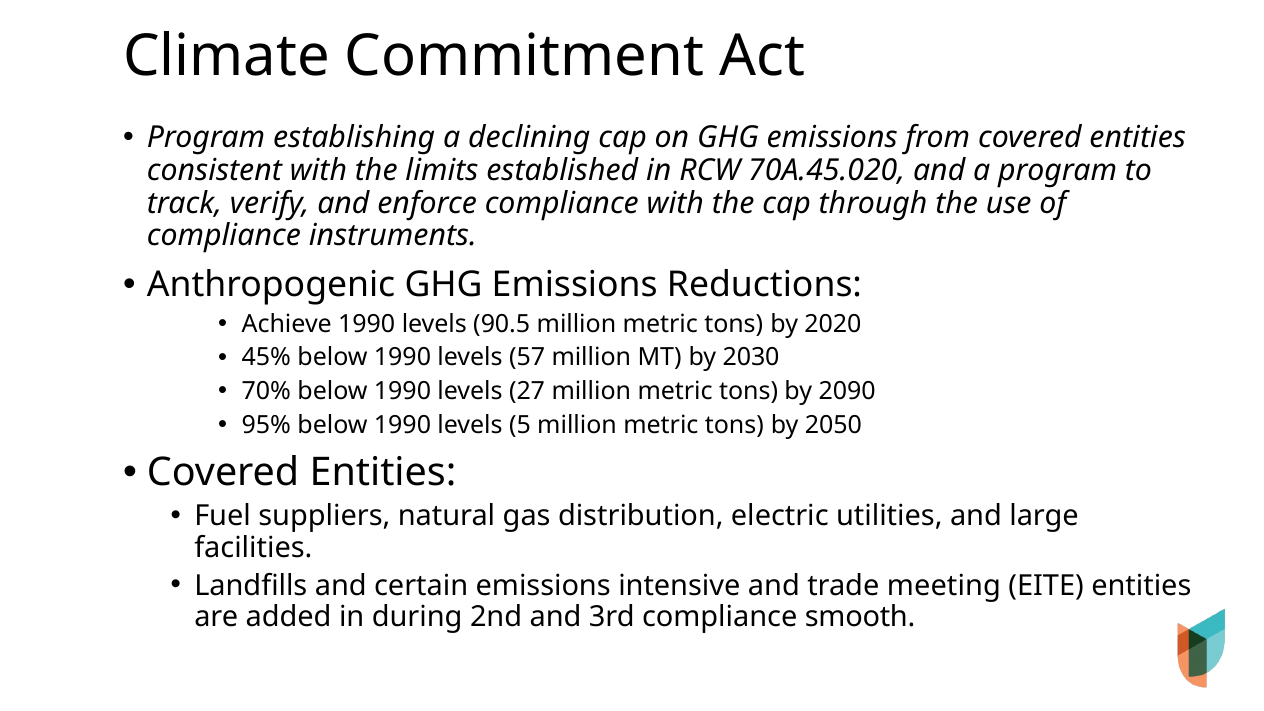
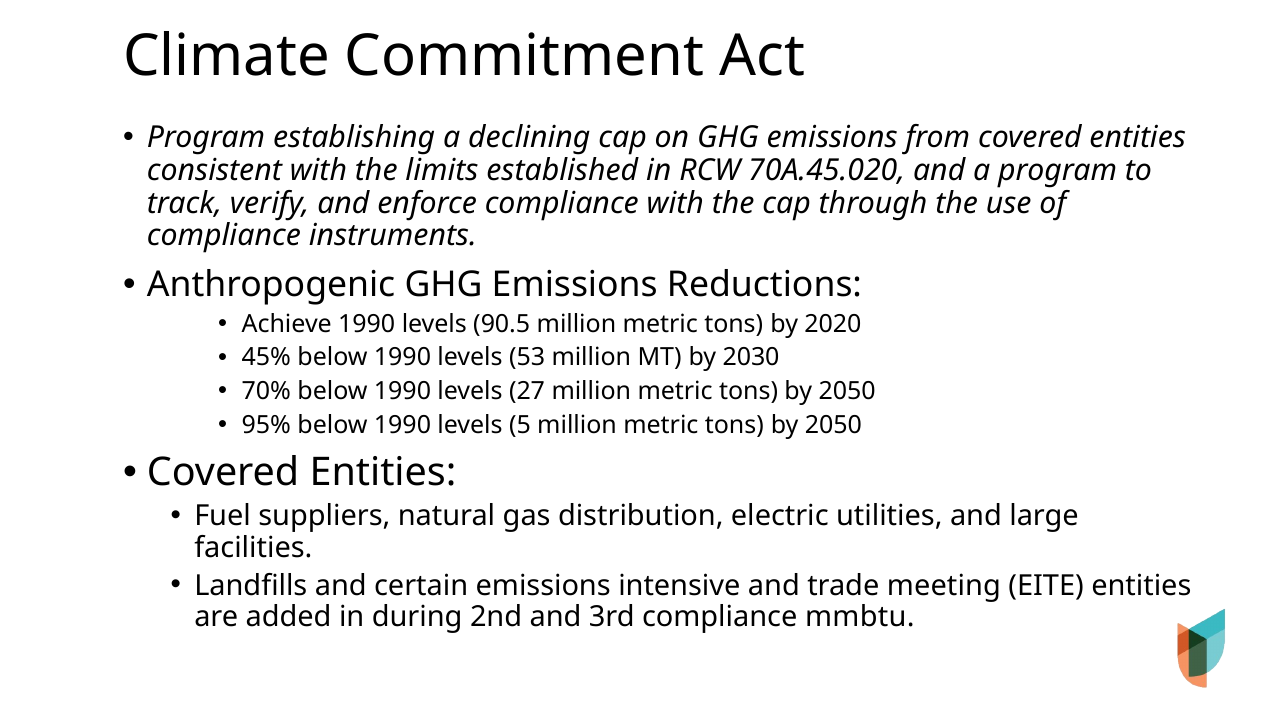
57: 57 -> 53 (527, 358)
2090: 2090 -> 2050 (847, 391)
smooth: smooth -> mmbtu (860, 617)
